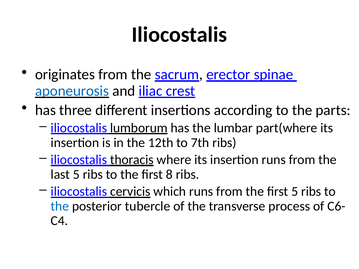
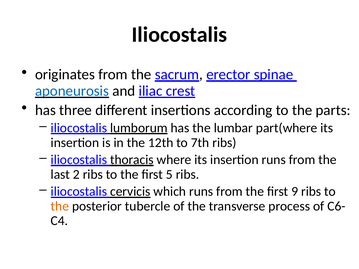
last 5: 5 -> 2 (76, 175)
8: 8 -> 5 (169, 175)
first 5: 5 -> 9 (295, 192)
the colour: blue -> orange (60, 206)
